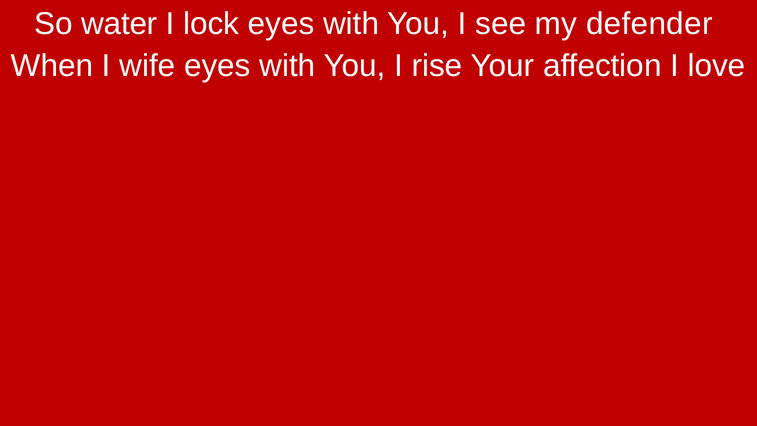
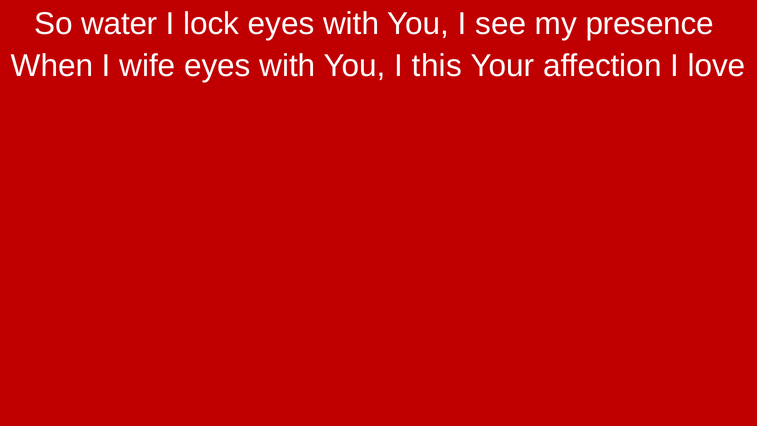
defender: defender -> presence (650, 24)
rise: rise -> this (437, 66)
